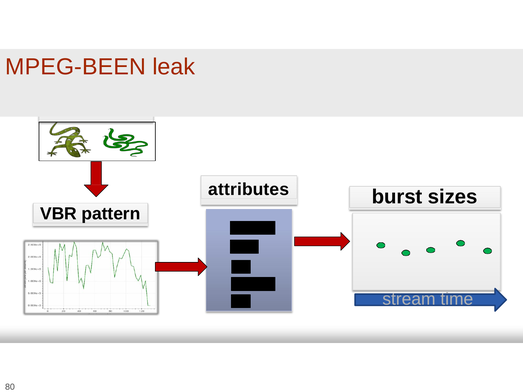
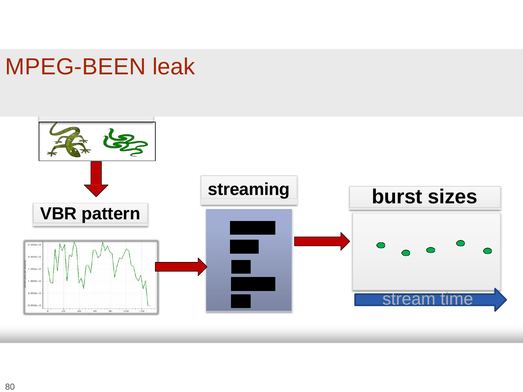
attributes: attributes -> streaming (249, 189)
